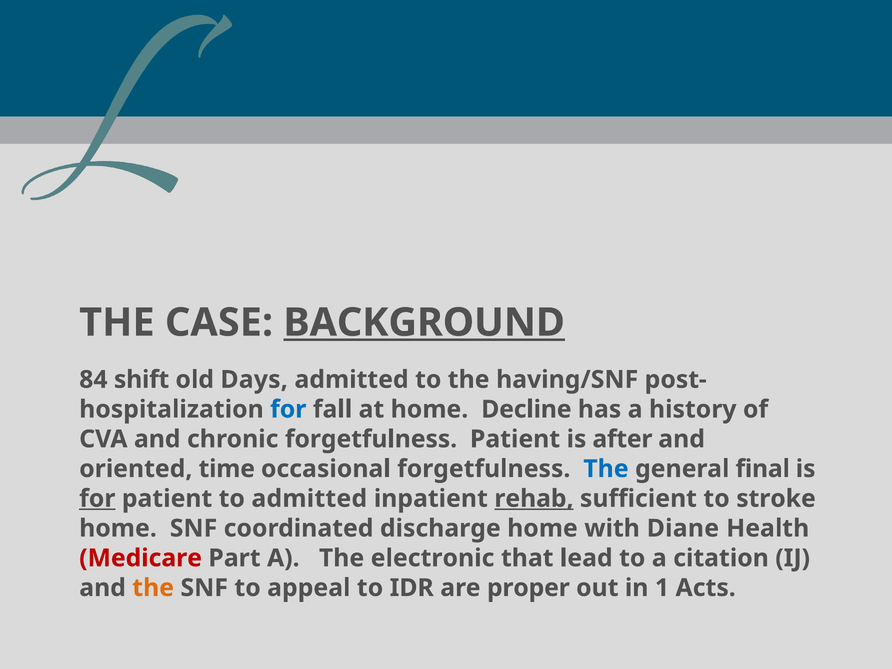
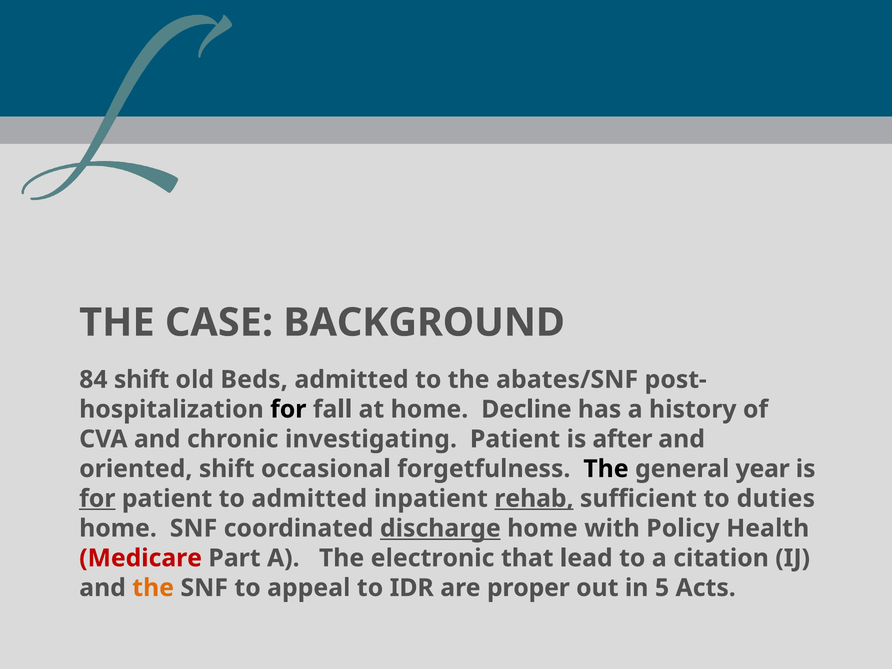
BACKGROUND underline: present -> none (424, 323)
Days: Days -> Beds (254, 380)
having/SNF: having/SNF -> abates/SNF (567, 380)
for colour: blue -> black (288, 409)
chronic forgetfulness: forgetfulness -> investigating (371, 439)
oriented time: time -> shift (227, 469)
The colour: blue -> black (606, 469)
final: final -> year (763, 469)
stroke: stroke -> duties (776, 499)
discharge underline: none -> present (440, 528)
Diane: Diane -> Policy (683, 528)
1: 1 -> 5 (662, 588)
